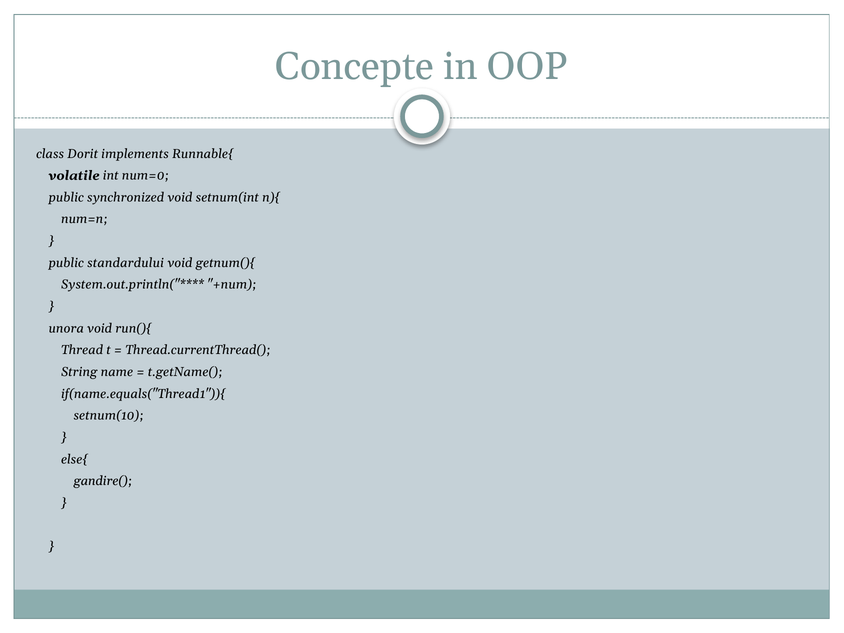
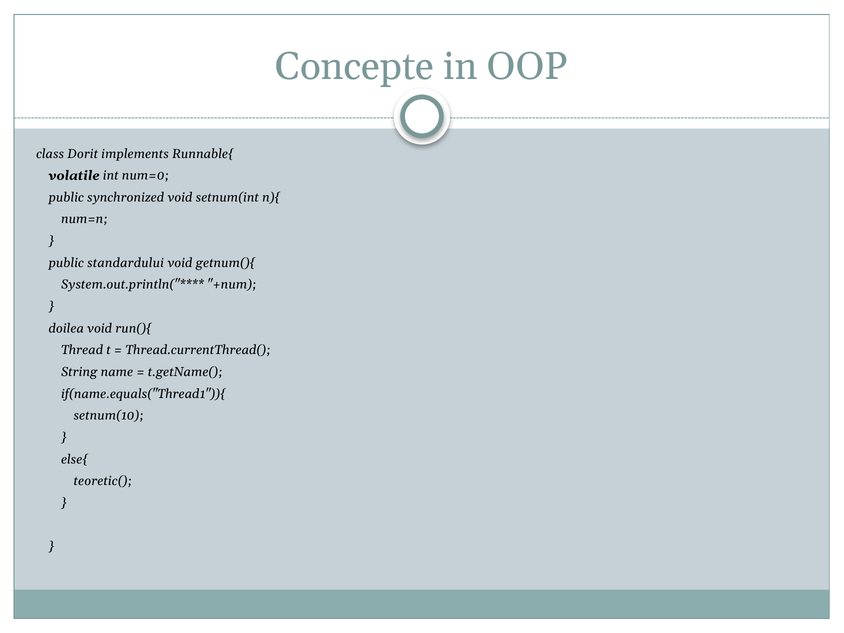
unora: unora -> doilea (66, 328)
gandire(: gandire( -> teoretic( (103, 481)
